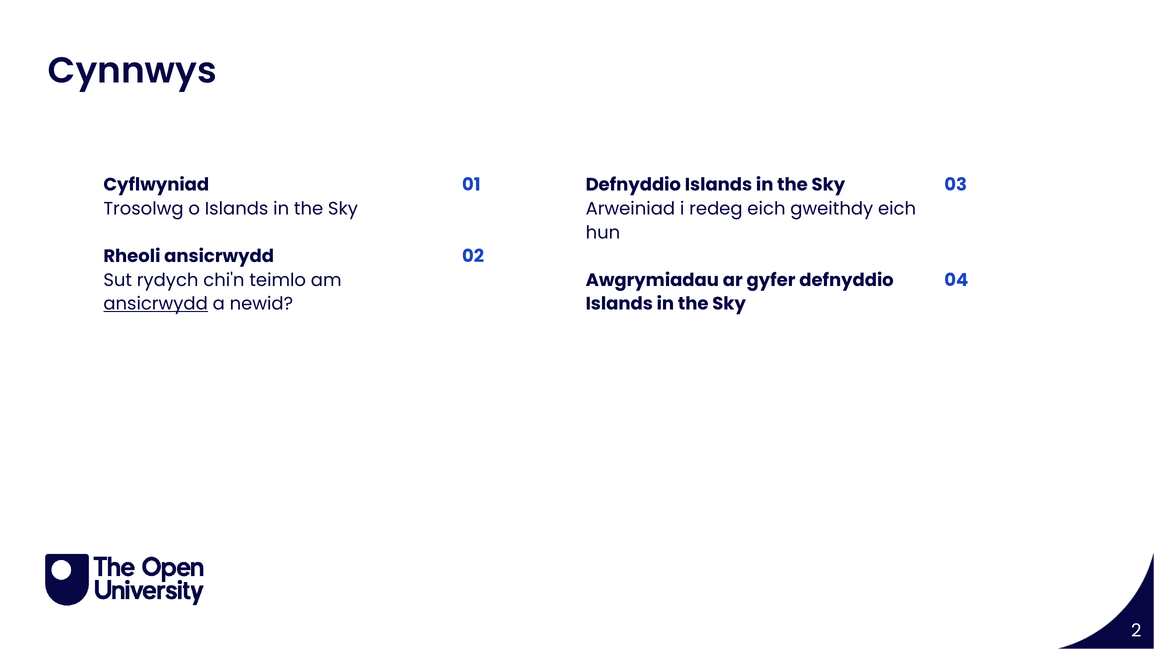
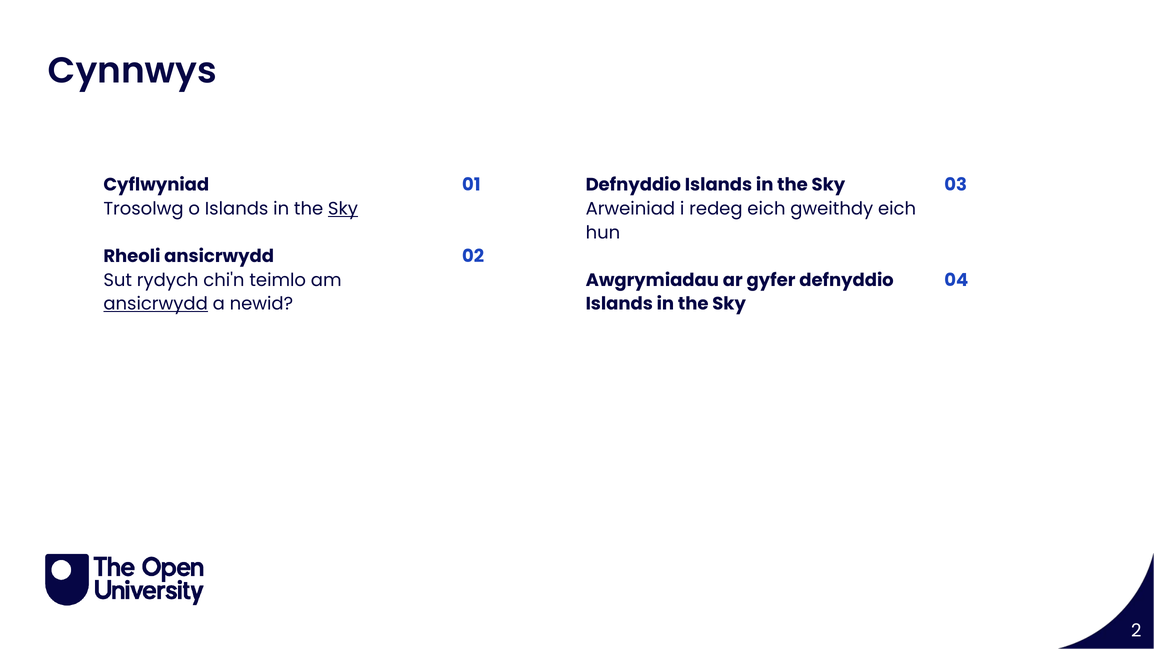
Sky underline: none -> present (343, 209)
